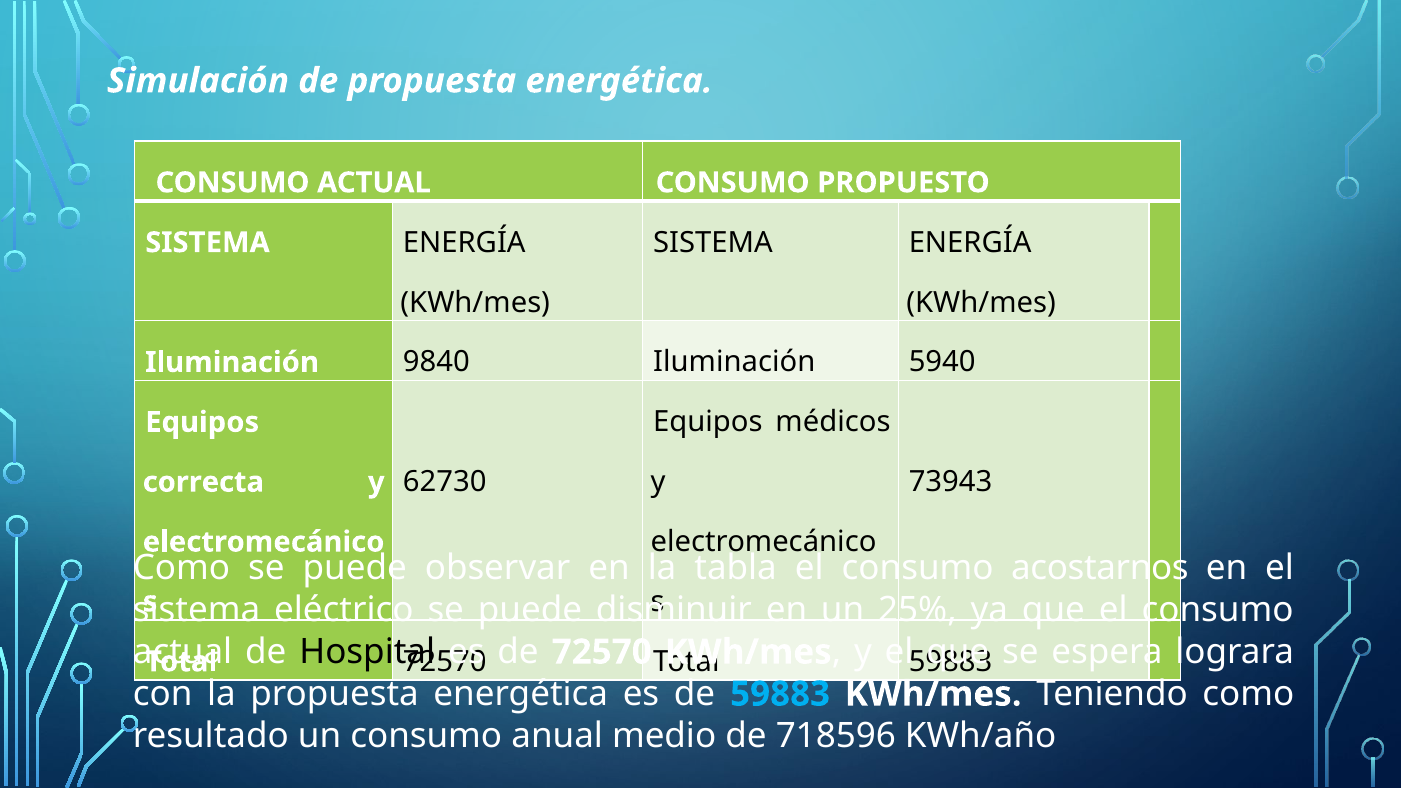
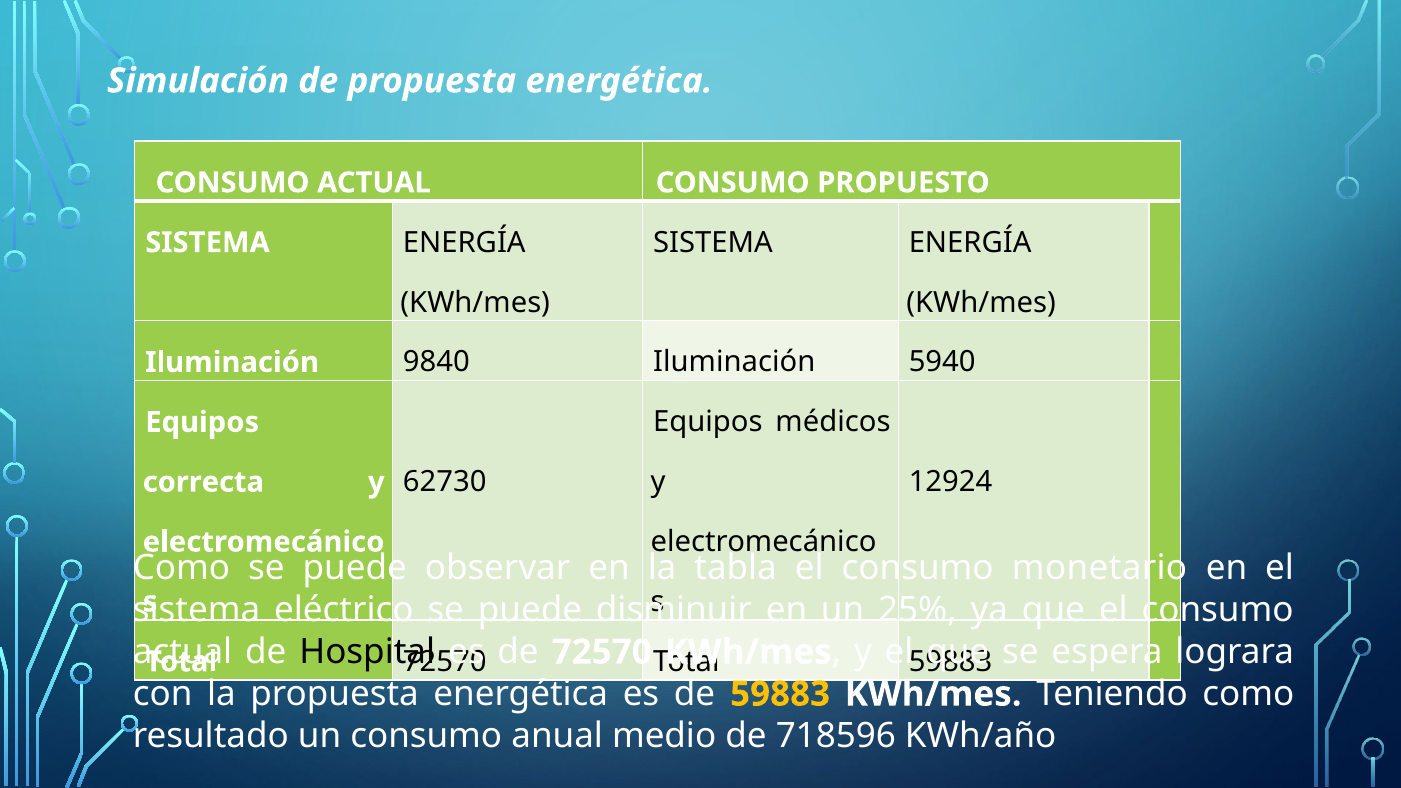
73943: 73943 -> 12924 (951, 482)
acostarnos: acostarnos -> monetario (1100, 568)
59883 colour: light blue -> yellow (780, 694)
